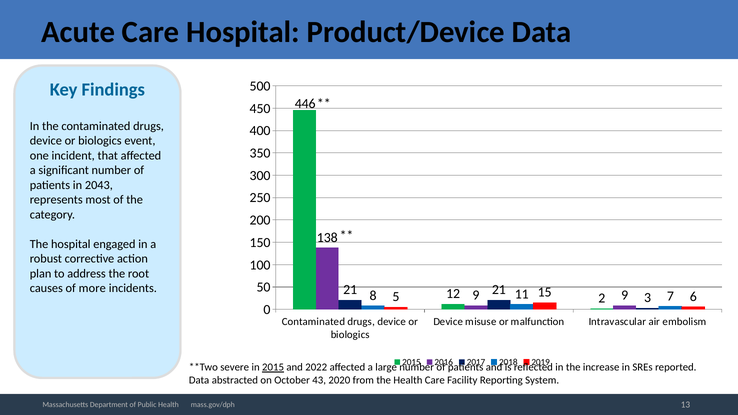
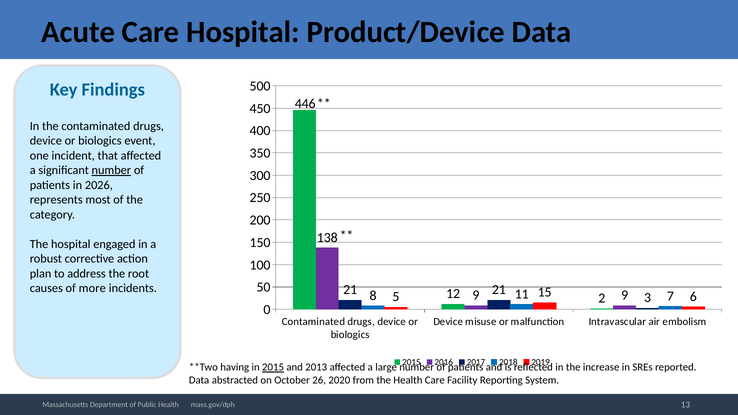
number underline: none -> present (111, 170)
2043: 2043 -> 2026 (99, 185)
severe: severe -> having (235, 368)
2022: 2022 -> 2013 (316, 368)
43: 43 -> 26 (319, 380)
